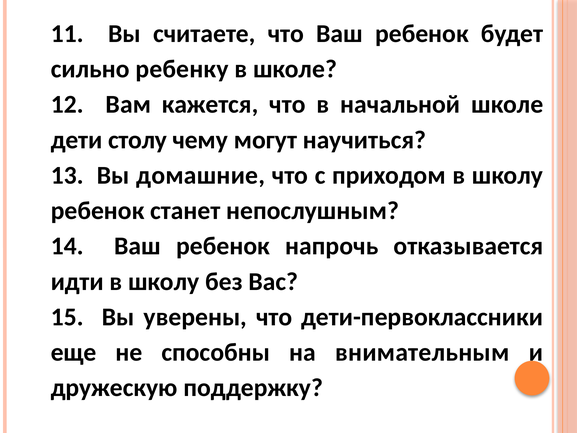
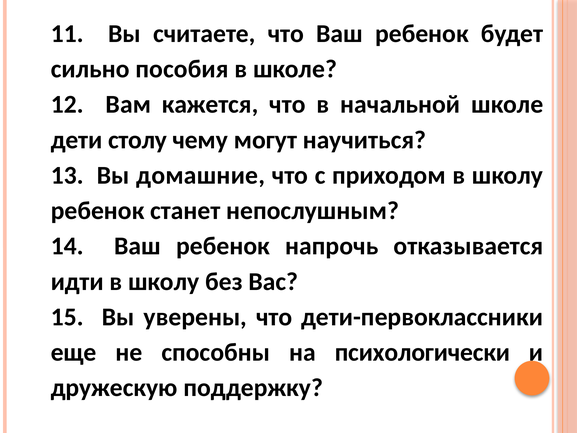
ребенку: ребенку -> пособия (182, 69)
внимательным: внимательным -> психологически (422, 352)
